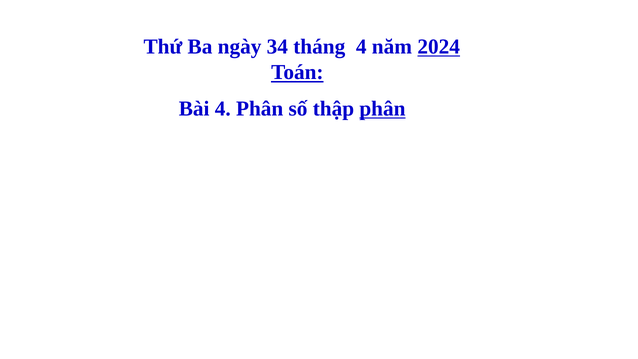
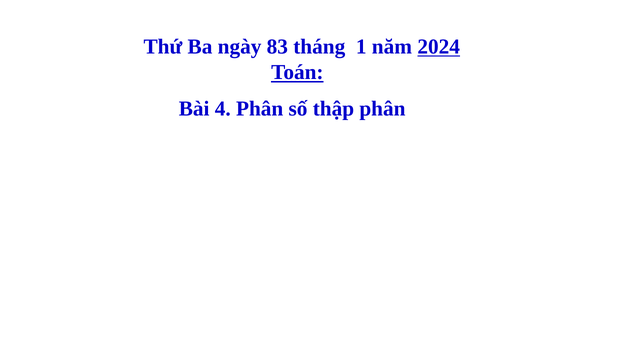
34: 34 -> 83 (277, 47)
tháng 4: 4 -> 1 (361, 47)
phân underline: present -> none (382, 109)
